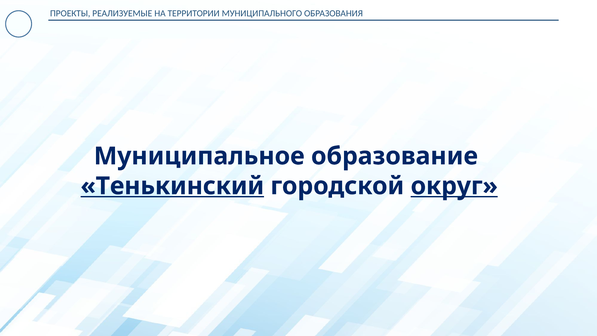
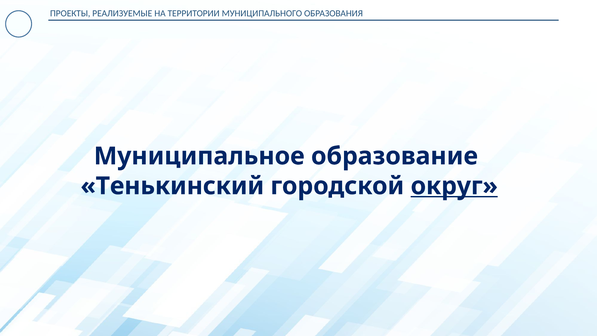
Тенькинский underline: present -> none (172, 186)
